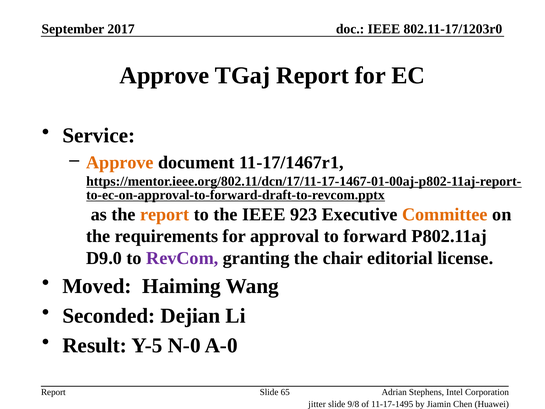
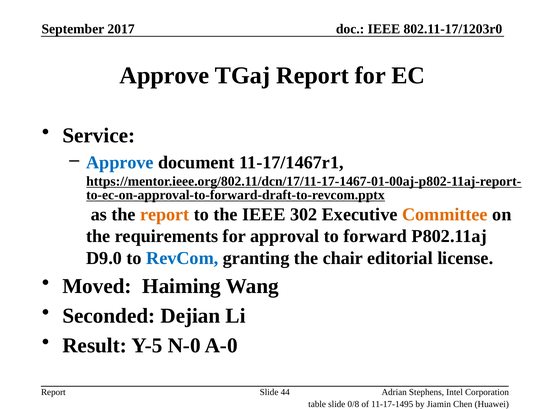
Approve colour: orange -> blue (120, 163)
923: 923 -> 302 (304, 214)
RevCom colour: purple -> blue (182, 258)
65: 65 -> 44 (285, 392)
jitter: jitter -> table (317, 404)
9/8: 9/8 -> 0/8 (353, 404)
